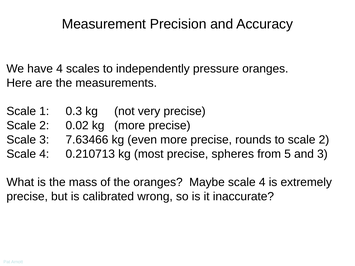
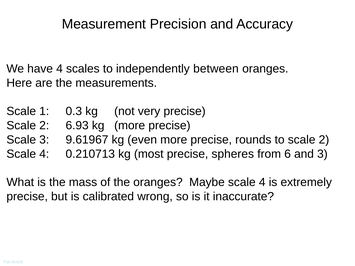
pressure: pressure -> between (216, 69)
0.02: 0.02 -> 6.93 (77, 126)
7.63466: 7.63466 -> 9.61967 (87, 140)
5: 5 -> 6 (288, 154)
